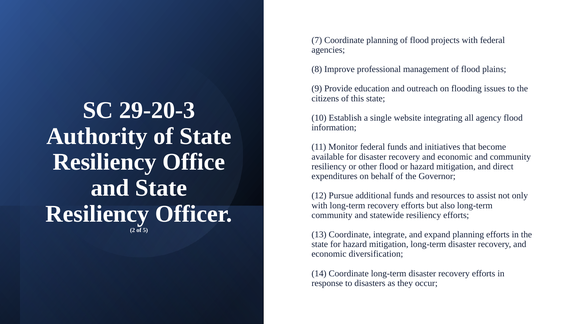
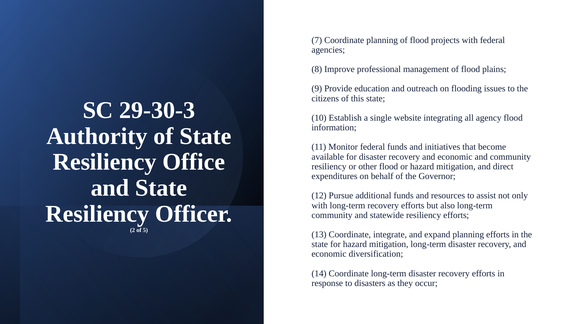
29-20-3: 29-20-3 -> 29-30-3 (157, 110)
